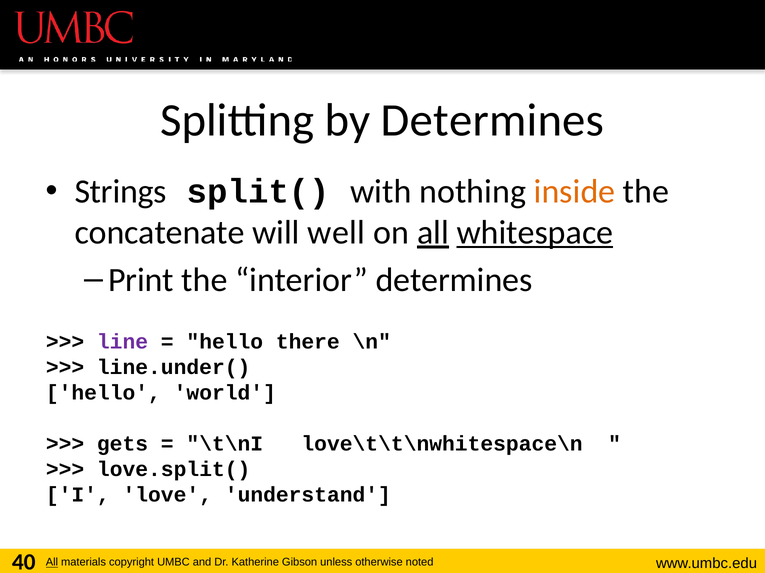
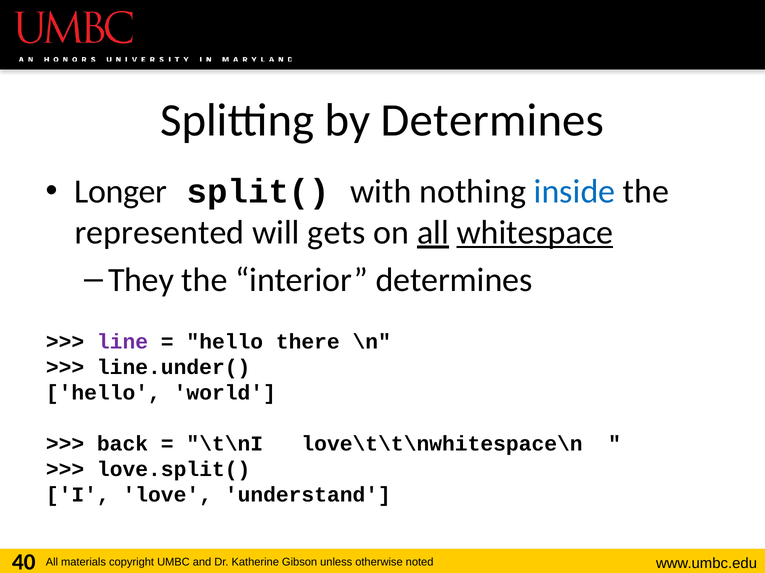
Strings: Strings -> Longer (121, 192)
inside colour: orange -> blue (574, 192)
concatenate: concatenate -> represented (159, 233)
well: well -> gets (336, 233)
Print: Print -> They (141, 280)
gets: gets -> back (122, 444)
All underline: present -> none (52, 563)
